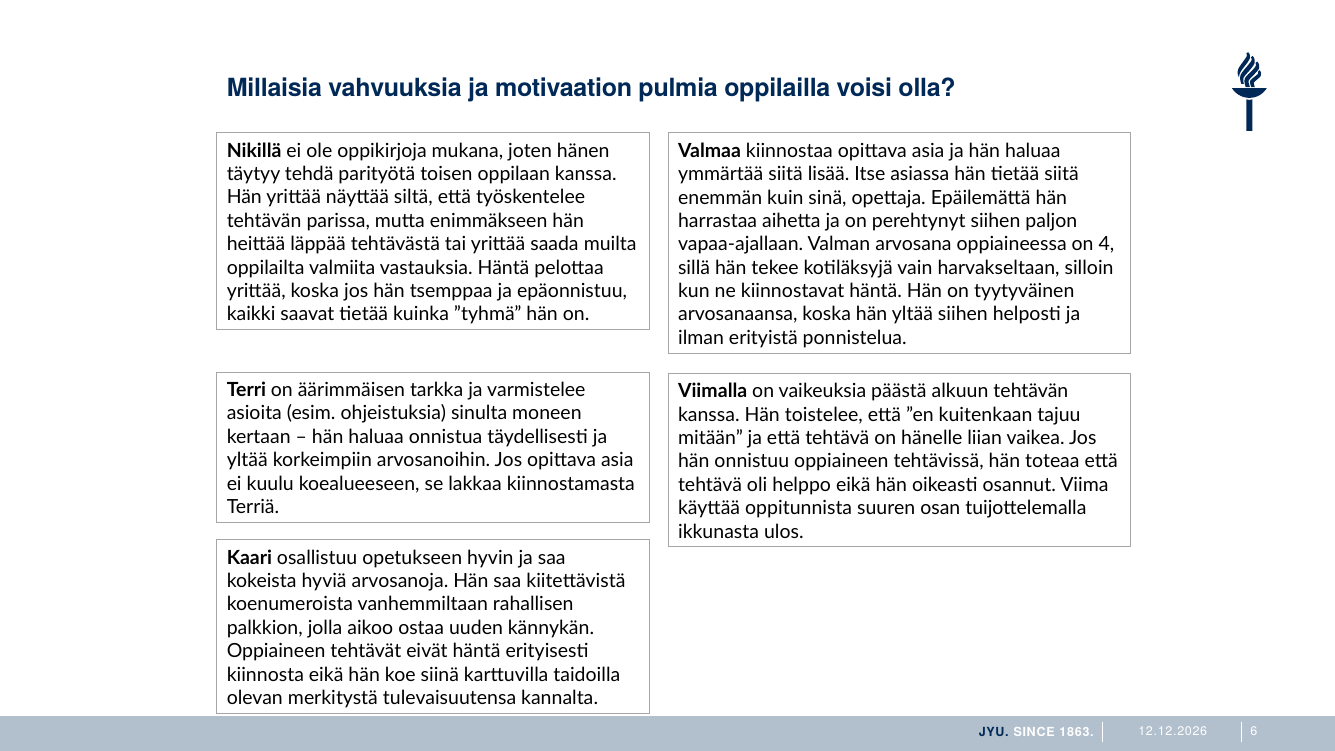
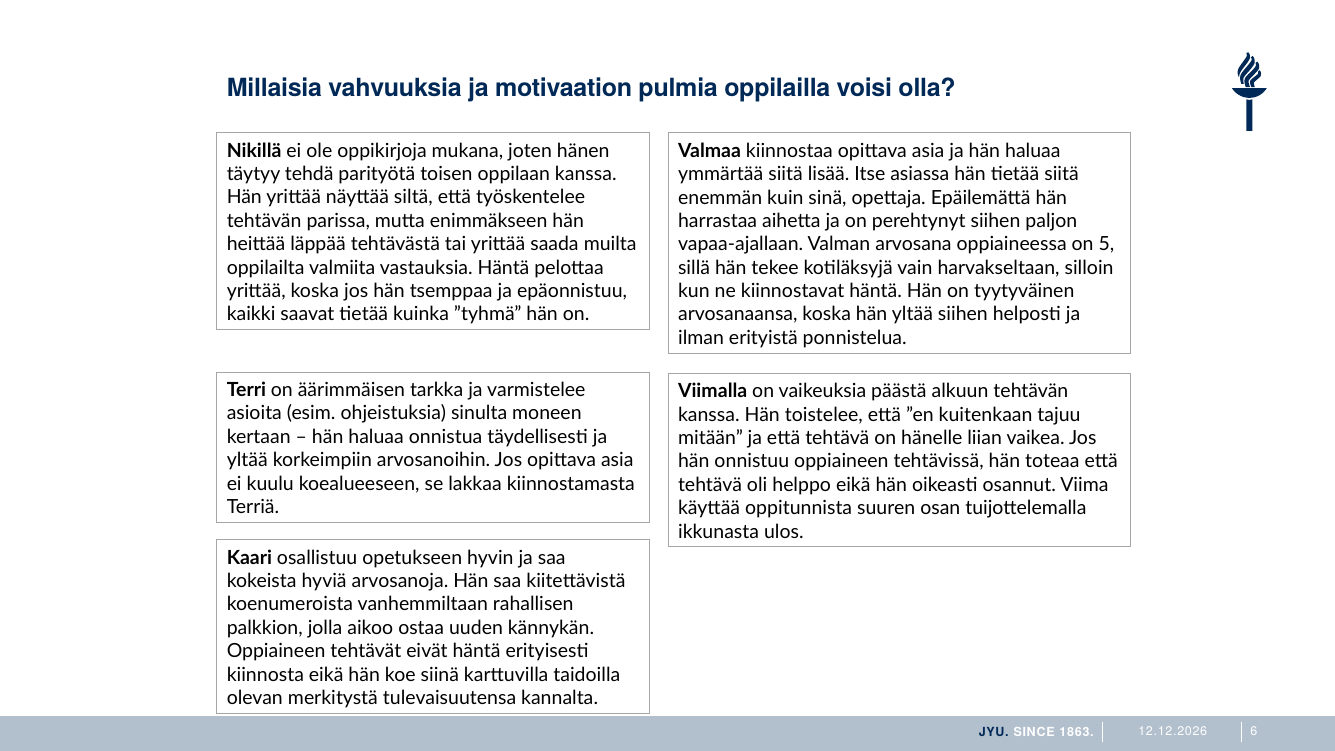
4: 4 -> 5 (1106, 244)
